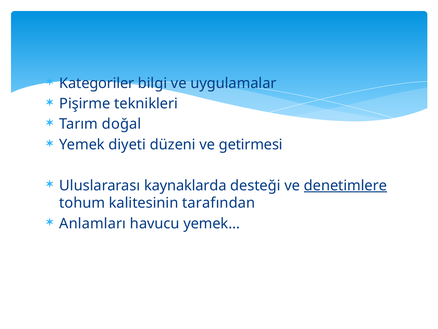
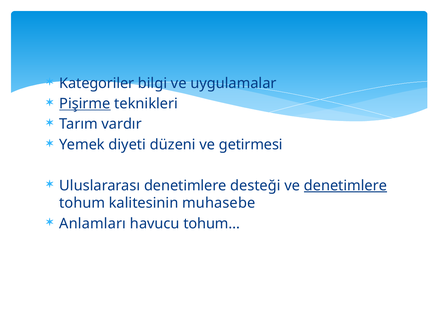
Pişirme underline: none -> present (85, 104)
doğal: doğal -> vardır (122, 124)
Uluslararası kaynaklarda: kaynaklarda -> denetimlere (185, 185)
tarafından: tarafından -> muhasebe (219, 203)
yemek…: yemek… -> tohum… (212, 223)
